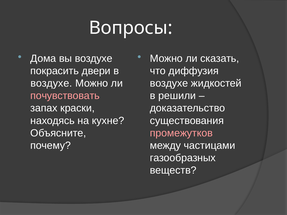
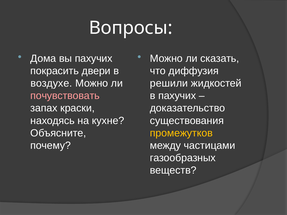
вы воздухе: воздухе -> пахучих (94, 59)
воздухе: воздухе -> решили (169, 83)
в решили: решили -> пахучих (177, 96)
промежутков colour: pink -> yellow (181, 133)
